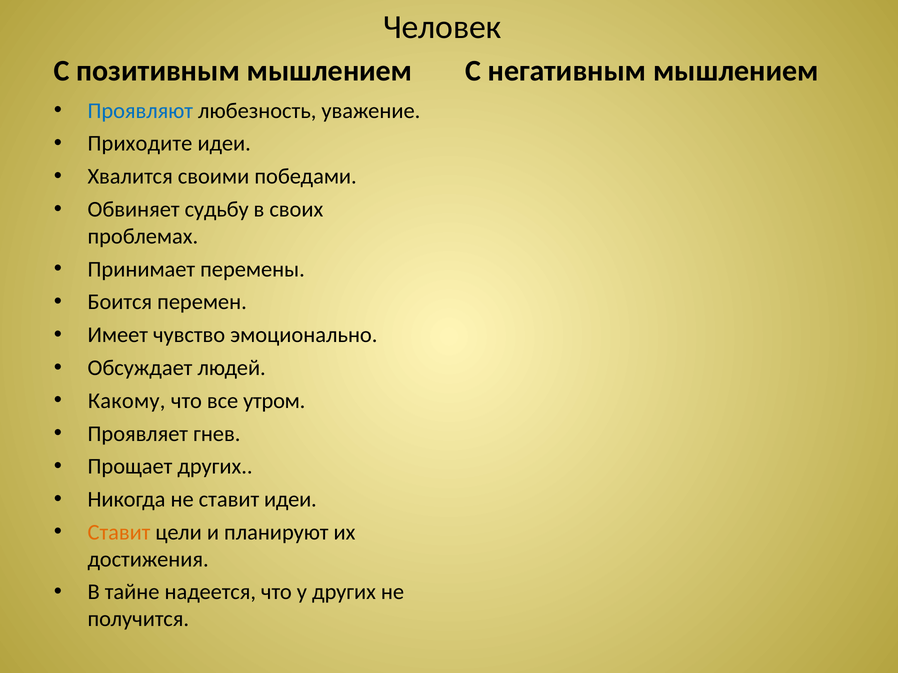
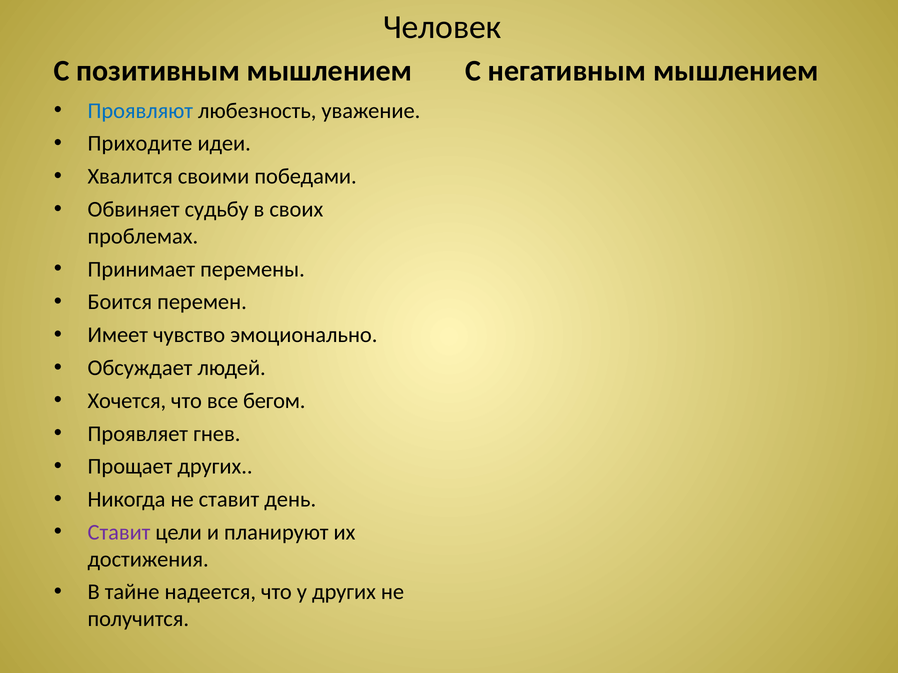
Какому: Какому -> Хочется (127, 401)
утром: утром -> бегом (274, 401)
ставит идеи: идеи -> день (290, 500)
Ставит colour: orange -> purple (119, 533)
